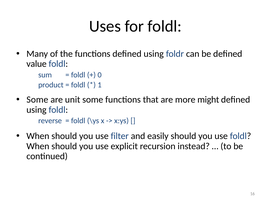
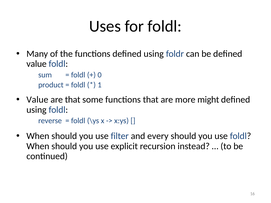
Some: Some -> Value (37, 100)
are unit: unit -> that (73, 100)
easily: easily -> every (158, 136)
